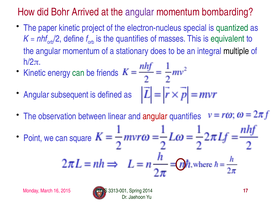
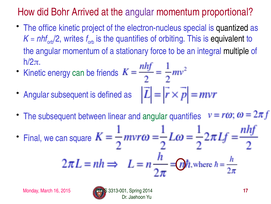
bombarding: bombarding -> proportional (228, 12)
paper: paper -> office (48, 28)
quantized colour: green -> black (232, 28)
define: define -> writes (74, 39)
masses: masses -> orbiting (172, 39)
equivalent colour: green -> black (228, 39)
does: does -> force (159, 51)
The observation: observation -> subsequent (57, 116)
angular colour: red -> green (155, 116)
Point: Point -> Final (33, 138)
